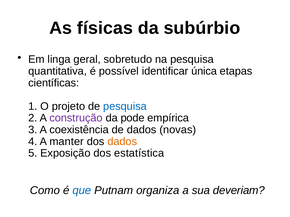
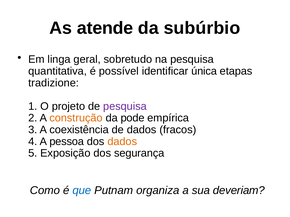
físicas: físicas -> atende (105, 28)
científicas: científicas -> tradizione (54, 83)
pesquisa colour: blue -> purple (125, 107)
construção colour: purple -> orange (76, 118)
novas: novas -> fracos (178, 130)
manter: manter -> pessoa (67, 142)
estatística: estatística -> segurança (139, 154)
